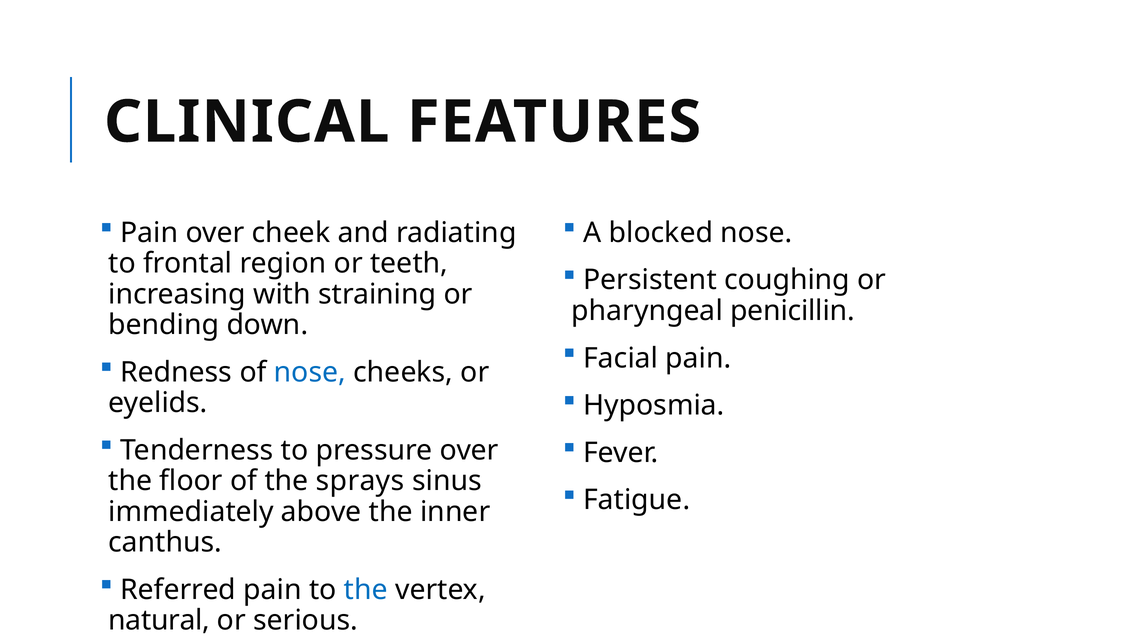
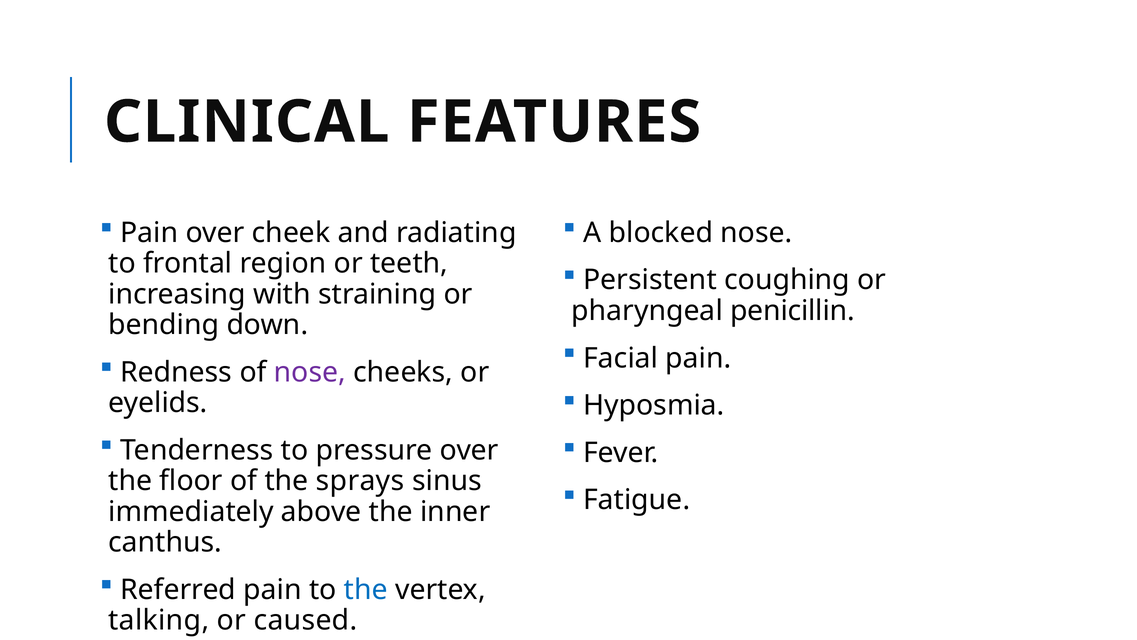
nose colour: blue -> purple (310, 372)
natural: natural -> talking (159, 620)
serious: serious -> caused (305, 620)
